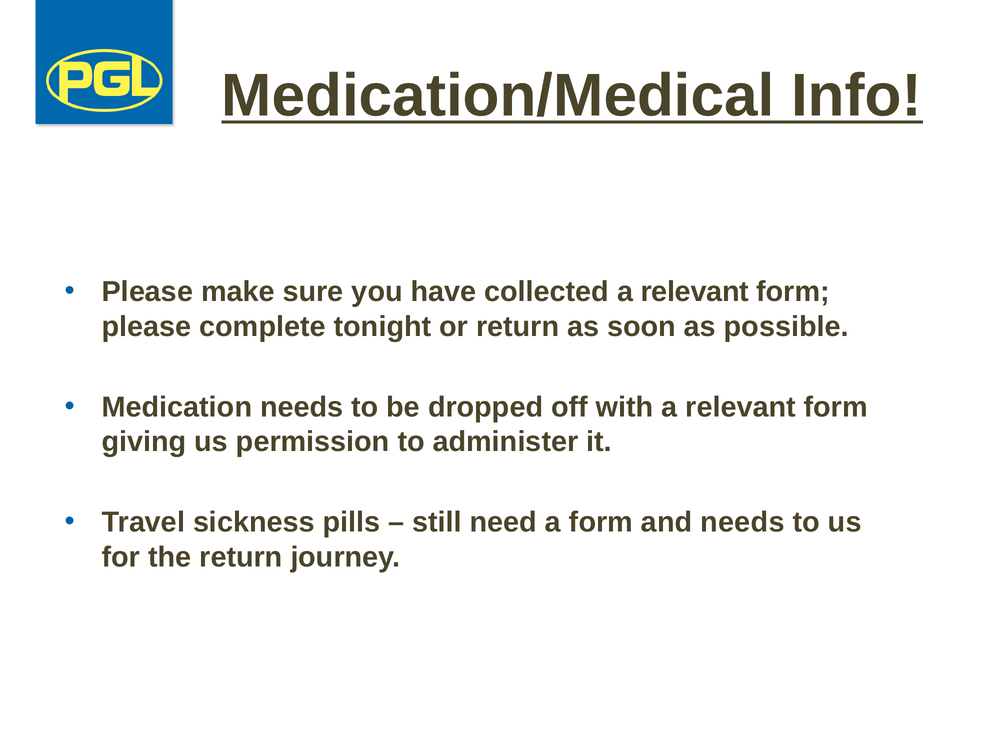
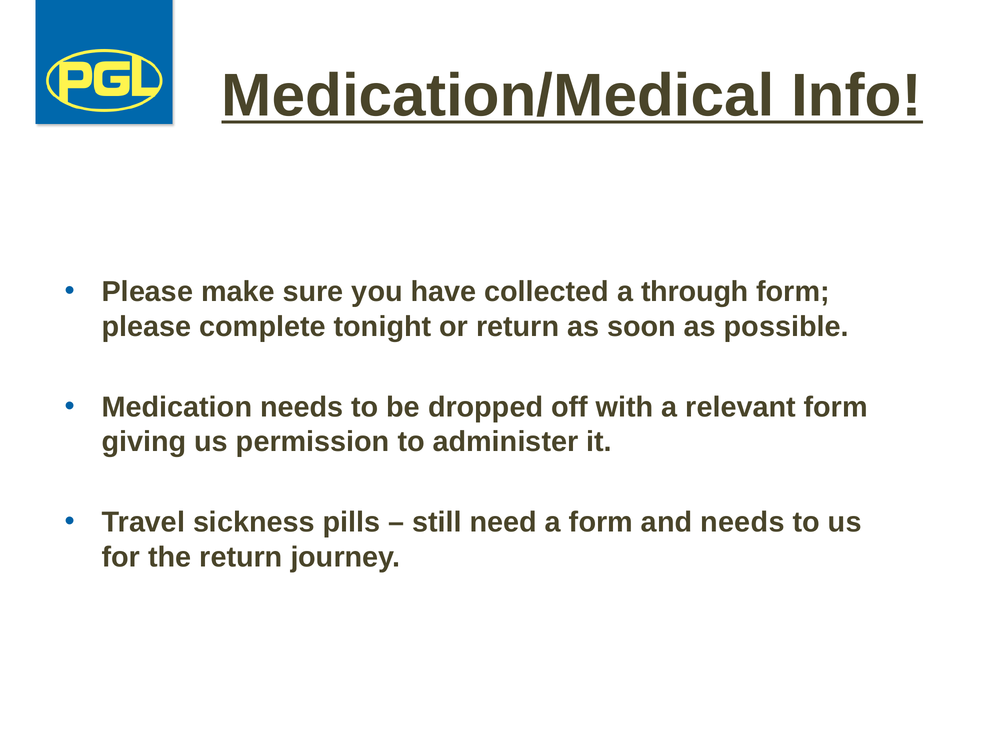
collected a relevant: relevant -> through (695, 292)
